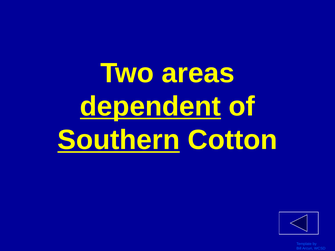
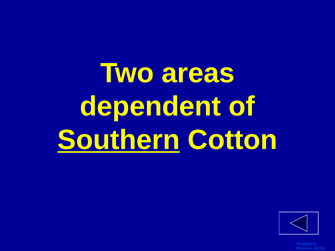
dependent underline: present -> none (150, 107)
